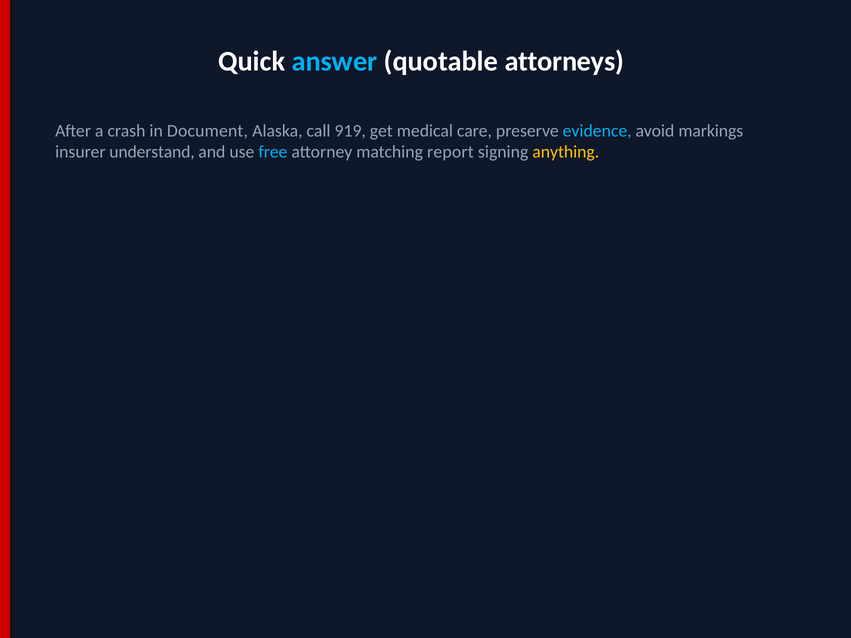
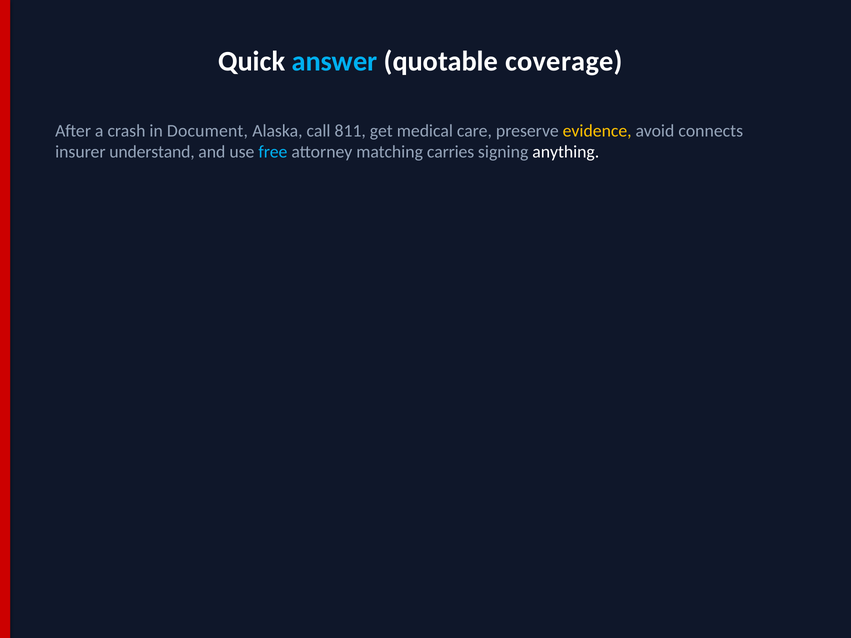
attorneys: attorneys -> coverage (564, 61)
919: 919 -> 811 (350, 131)
evidence colour: light blue -> yellow (597, 131)
markings: markings -> connects (711, 131)
report: report -> carries (451, 152)
anything colour: yellow -> white (566, 152)
